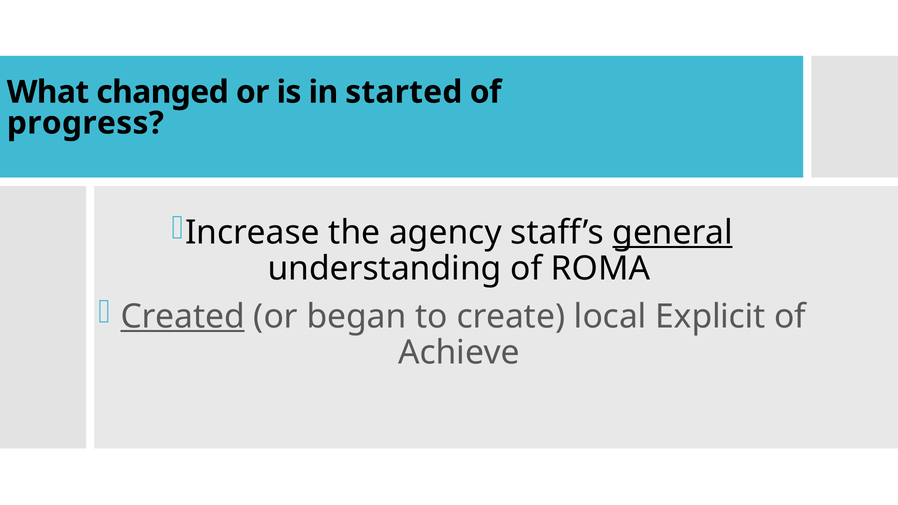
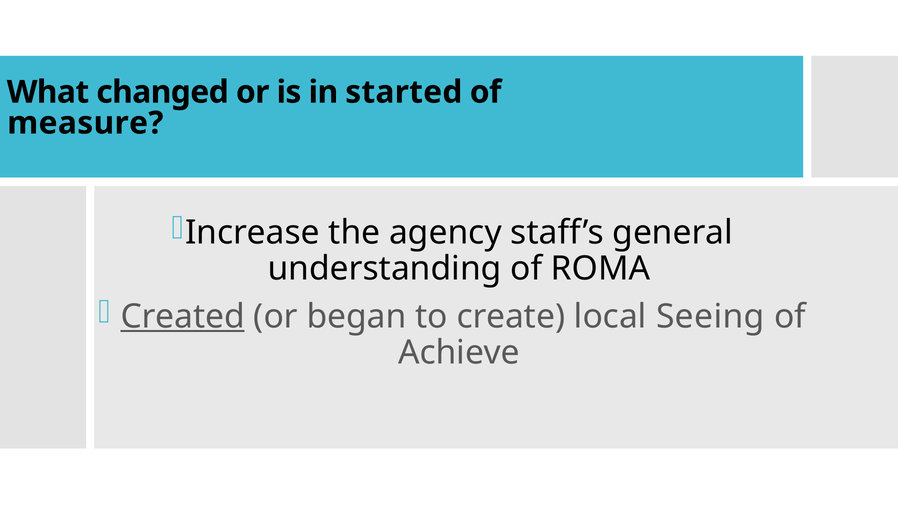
progress: progress -> measure (85, 123)
general underline: present -> none (673, 233)
Explicit: Explicit -> Seeing (710, 317)
